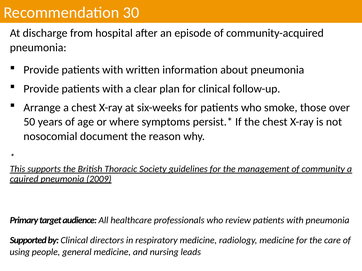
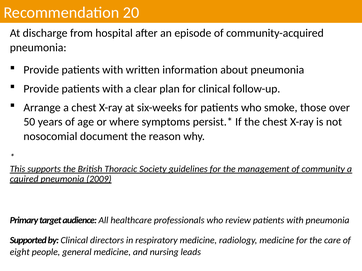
30: 30 -> 20 (131, 13)
using: using -> eight (20, 253)
